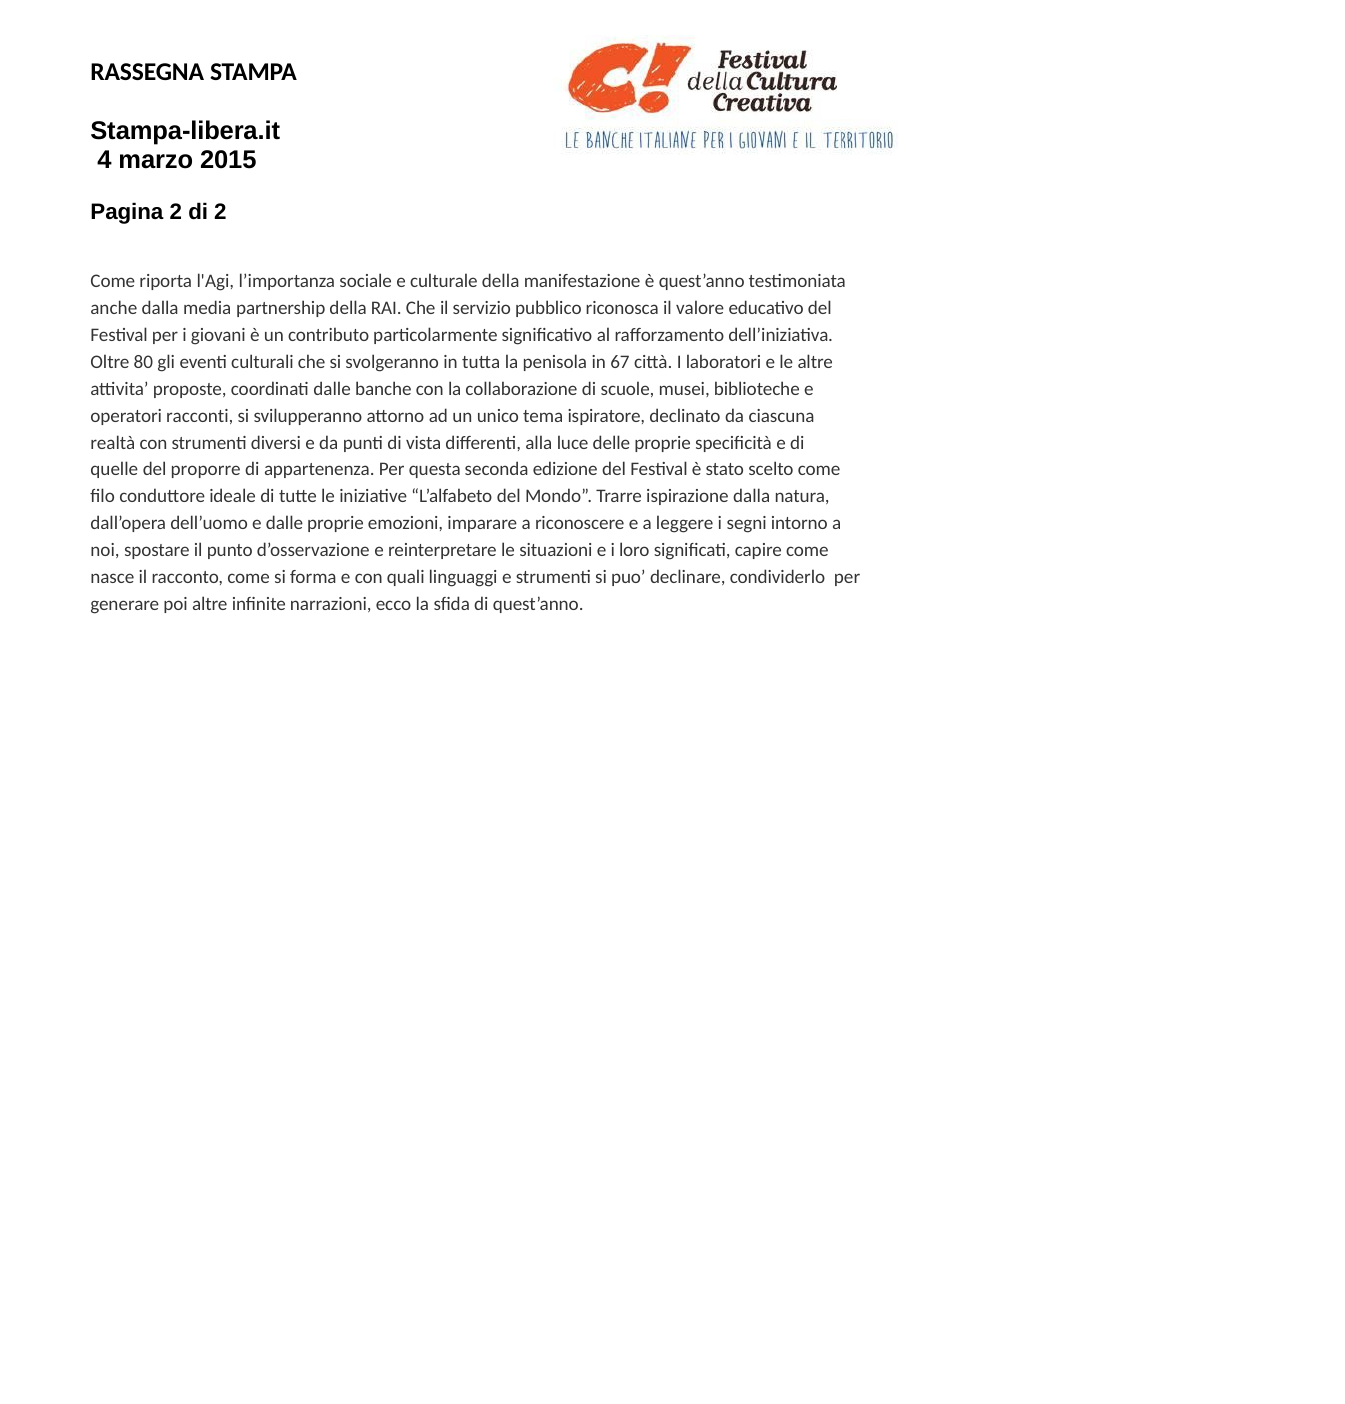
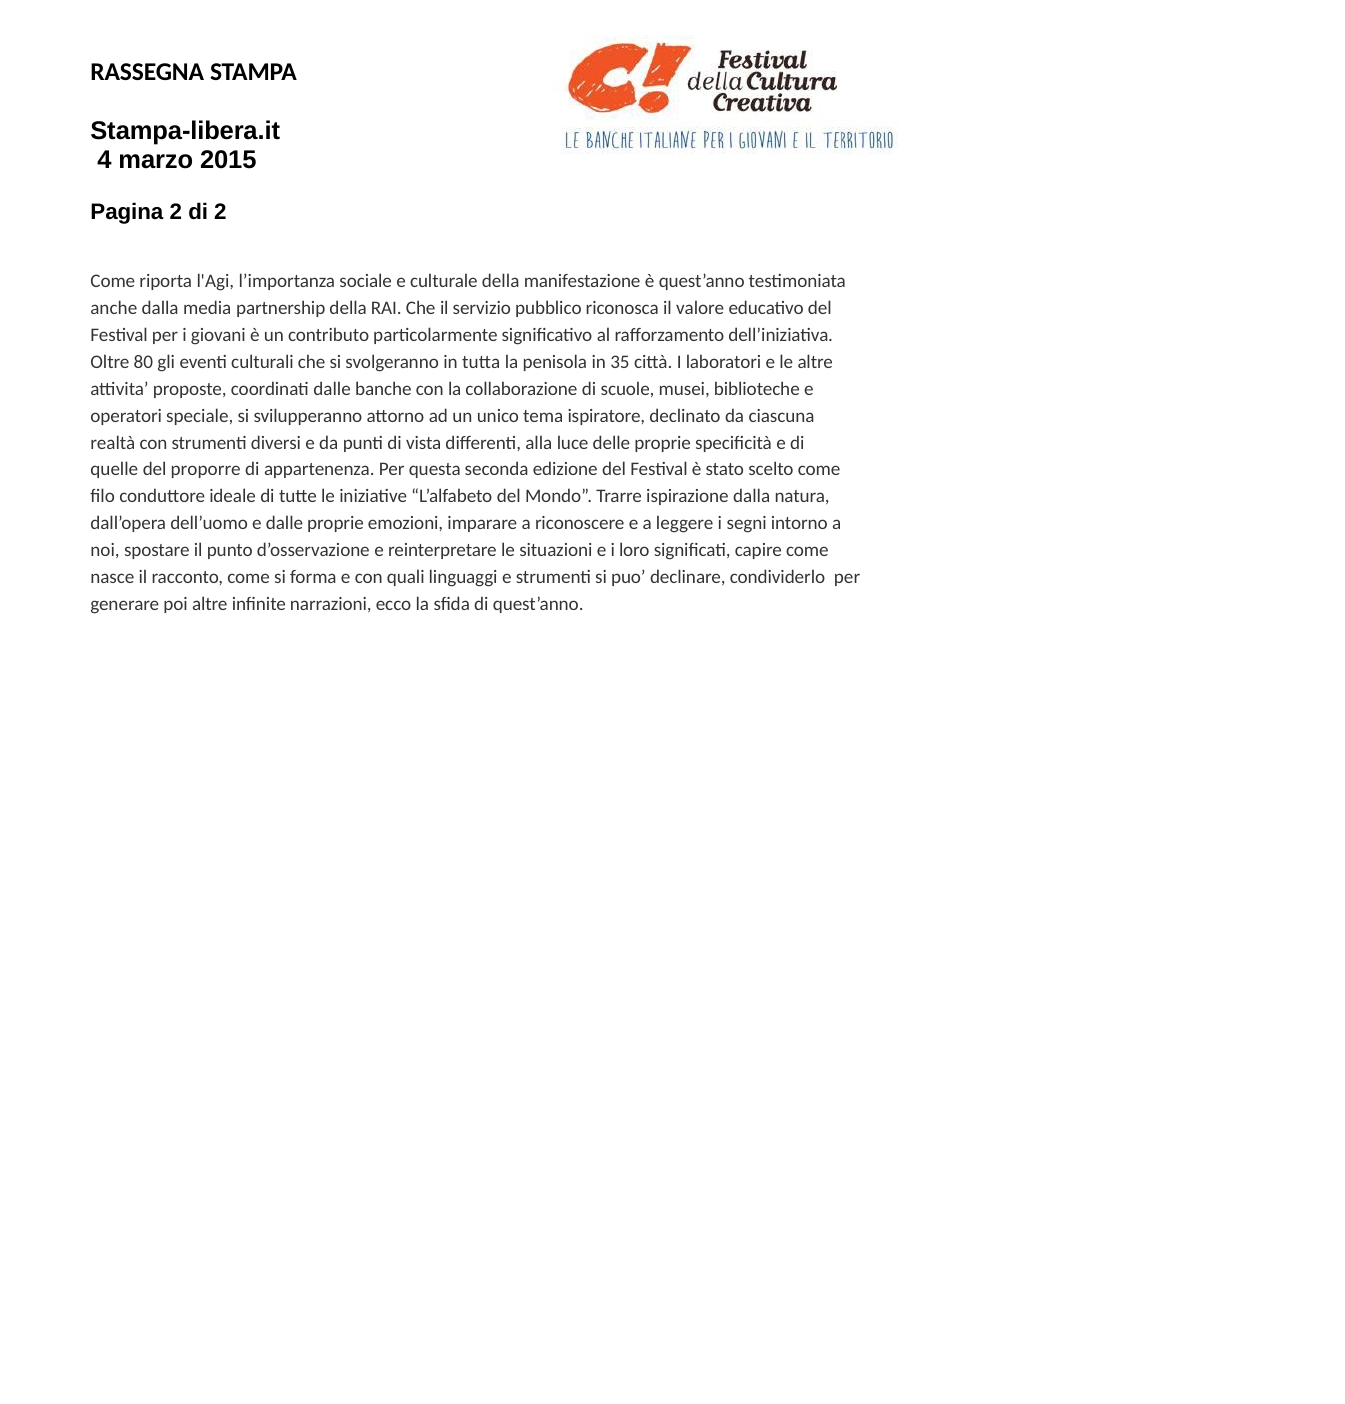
67: 67 -> 35 (620, 362)
racconti: racconti -> speciale (200, 416)
